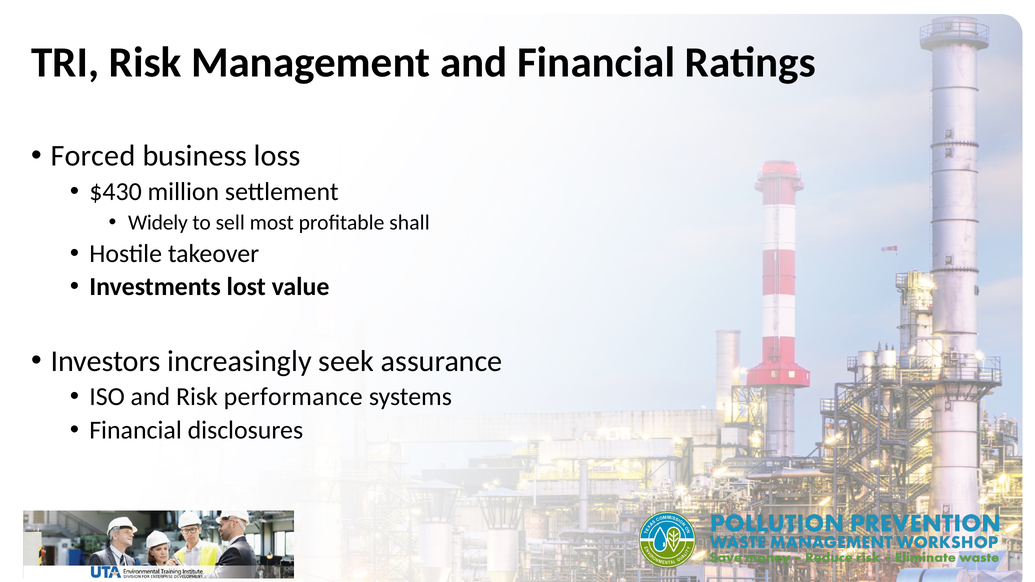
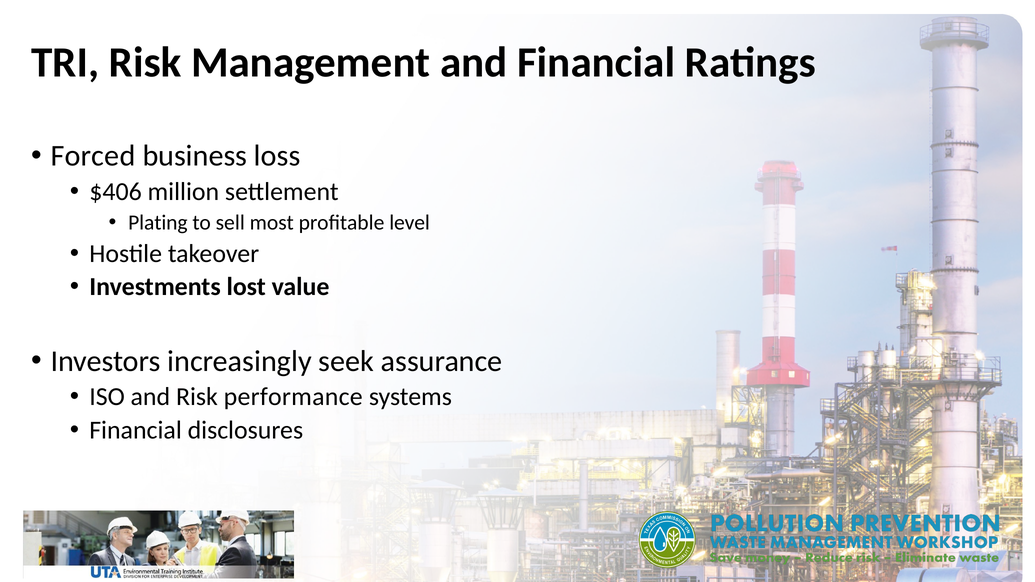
$430: $430 -> $406 (116, 192)
Widely: Widely -> Plating (158, 223)
shall: shall -> level (410, 223)
